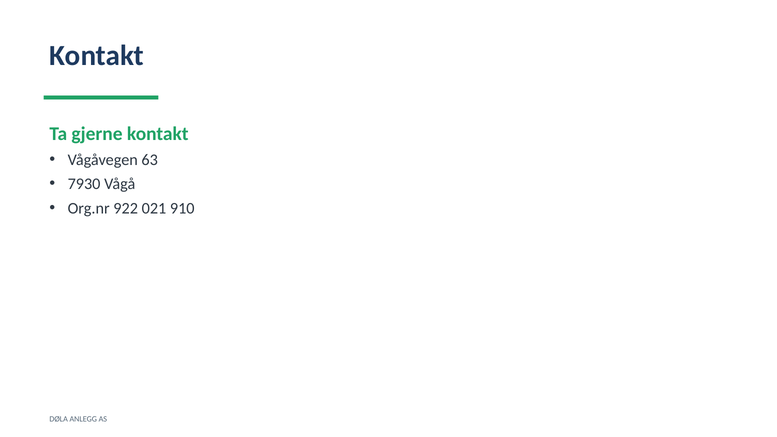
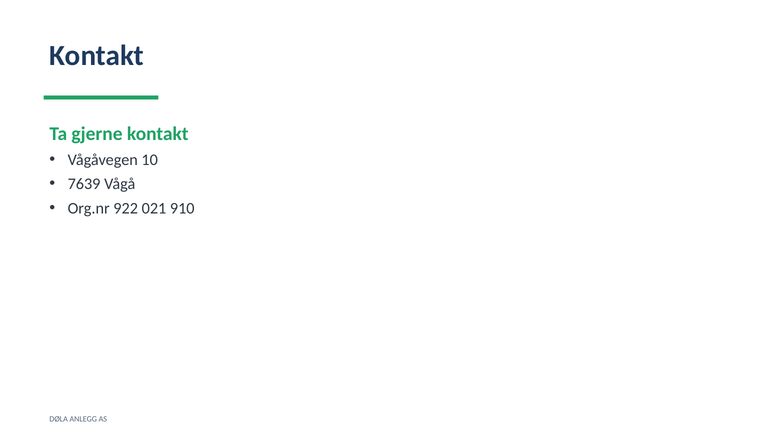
63: 63 -> 10 (150, 160)
7930: 7930 -> 7639 (84, 184)
